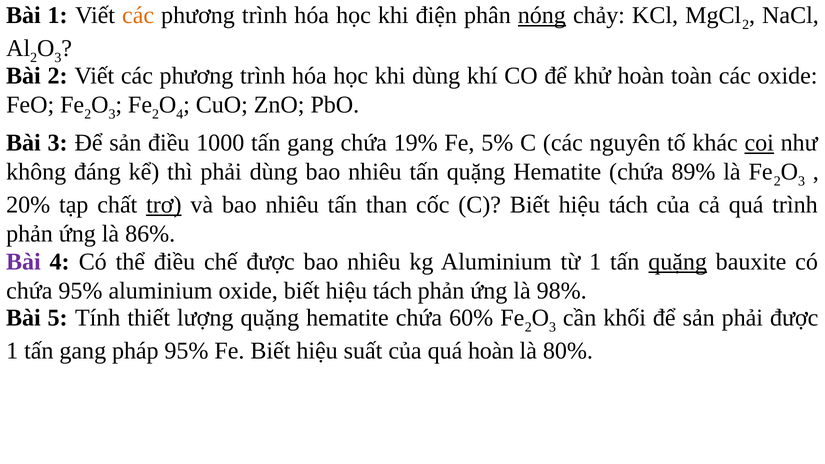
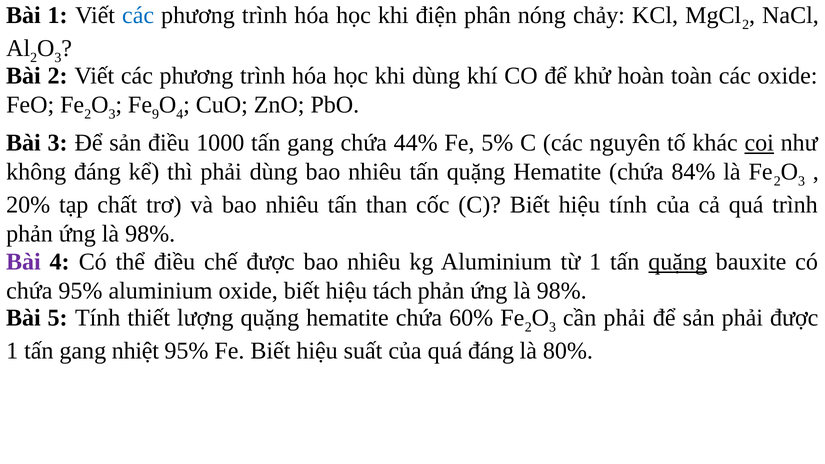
các colour: orange -> blue (138, 16)
nóng underline: present -> none (542, 16)
2: 2 -> 9 (156, 114)
19%: 19% -> 44% (416, 143)
89%: 89% -> 84% (693, 172)
trơ underline: present -> none (164, 205)
C Biết hiệu tách: tách -> tính (628, 205)
86%: 86% -> 98% (150, 234)
cần khối: khối -> phải (624, 318)
pháp: pháp -> nhiệt (135, 351)
quá hoàn: hoàn -> đáng (491, 351)
